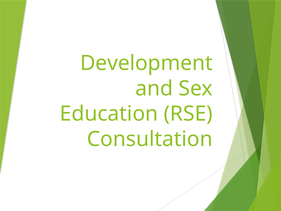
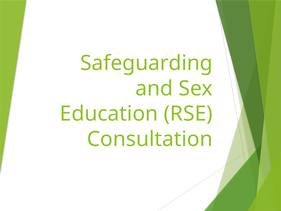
Development: Development -> Safeguarding (146, 63)
